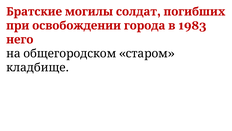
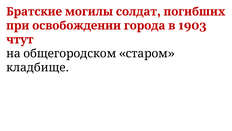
1983: 1983 -> 1903 (192, 26)
него: него -> чтут (20, 39)
